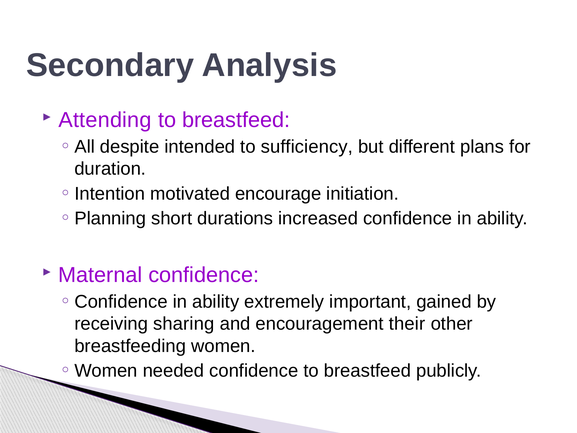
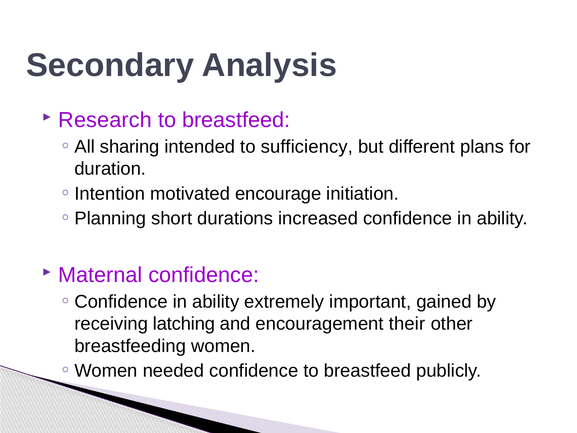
Attending: Attending -> Research (105, 120)
despite: despite -> sharing (130, 147)
sharing: sharing -> latching (184, 324)
